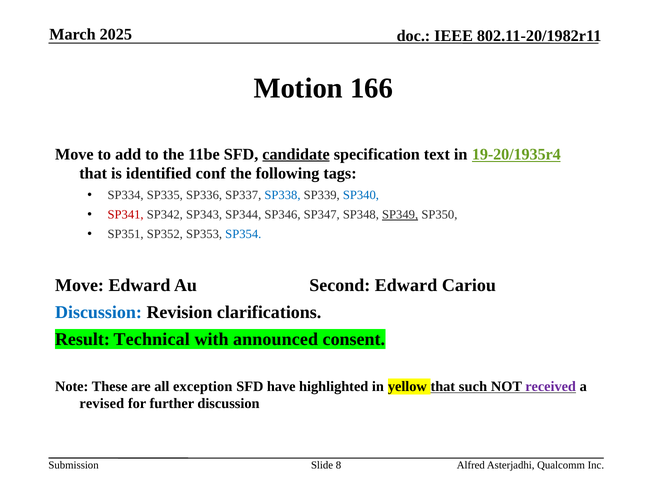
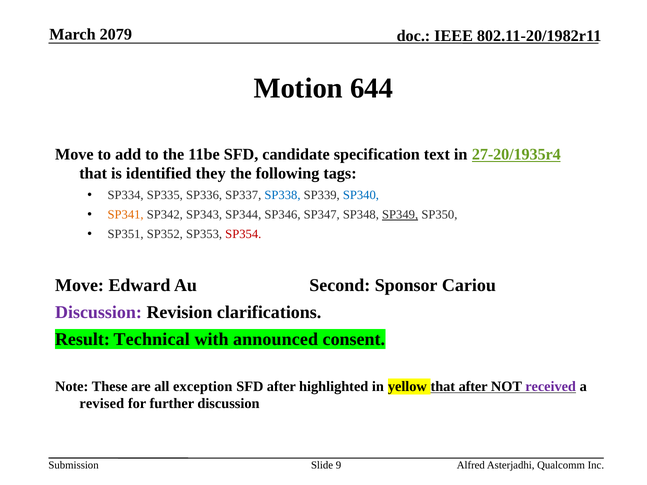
2025: 2025 -> 2079 (116, 34)
166: 166 -> 644 (372, 88)
candidate underline: present -> none (296, 154)
19-20/1935r4: 19-20/1935r4 -> 27-20/1935r4 (516, 154)
conf: conf -> they (211, 174)
SP341 colour: red -> orange (126, 215)
SP354 colour: blue -> red (243, 234)
Second Edward: Edward -> Sponsor (406, 285)
Discussion colour: blue -> purple (99, 312)
SFD have: have -> after (281, 387)
that such: such -> after (473, 387)
8: 8 -> 9 (339, 465)
